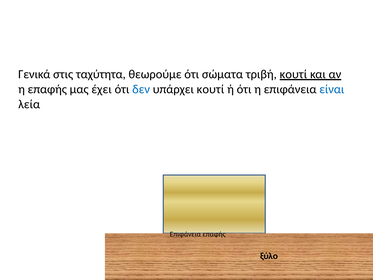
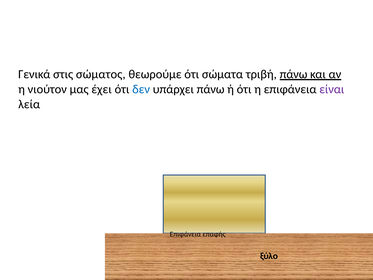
ταχύτητα: ταχύτητα -> σώματος (101, 74)
τριβή κουτί: κουτί -> πάνω (294, 74)
η επαφής: επαφής -> νιούτον (47, 89)
υπάρχει κουτί: κουτί -> πάνω (211, 89)
είναι colour: blue -> purple (332, 89)
